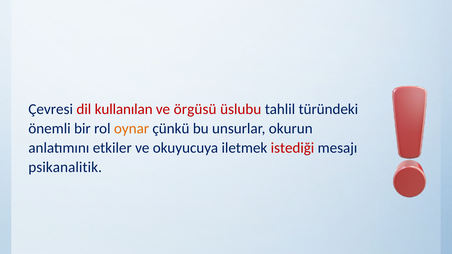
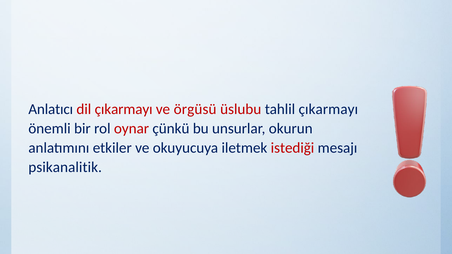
Çevresi: Çevresi -> Anlatıcı (51, 109)
dil kullanılan: kullanılan -> çıkarmayı (124, 109)
tahlil türündeki: türündeki -> çıkarmayı (328, 109)
oynar colour: orange -> red (132, 129)
